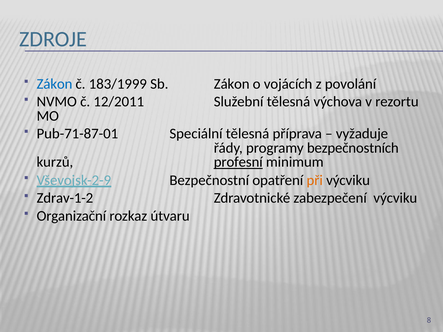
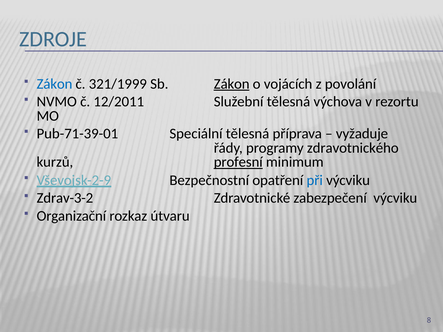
183/1999: 183/1999 -> 321/1999 (118, 84)
Zákon underline: none -> present (232, 84)
Pub-71-87-01: Pub-71-87-01 -> Pub-71-39-01 (77, 134)
bezpečnostních: bezpečnostních -> zdravotnického (353, 148)
při colour: orange -> blue (315, 180)
Zdrav-1-2: Zdrav-1-2 -> Zdrav-3-2 (65, 198)
